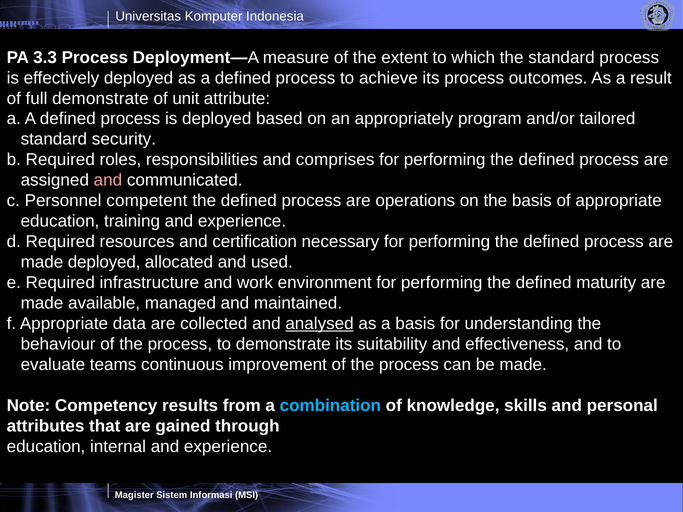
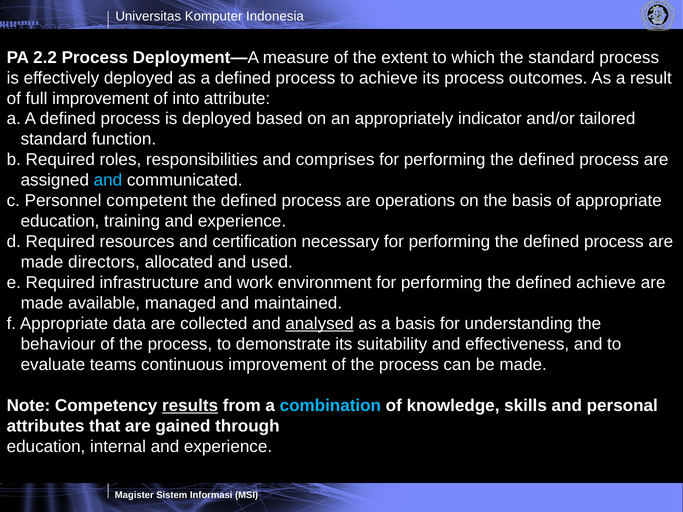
3.3: 3.3 -> 2.2 (45, 57)
full demonstrate: demonstrate -> improvement (101, 98)
unit: unit -> into (186, 98)
program: program -> indicator (490, 119)
security: security -> function (124, 139)
and colour: pink -> light blue (108, 180)
made deployed: deployed -> directors (104, 262)
defined maturity: maturity -> achieve (606, 283)
results underline: none -> present (190, 406)
